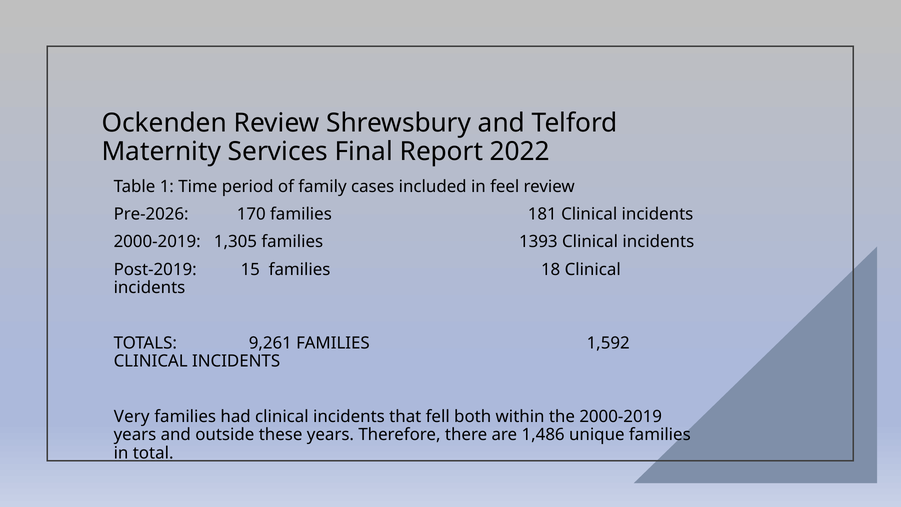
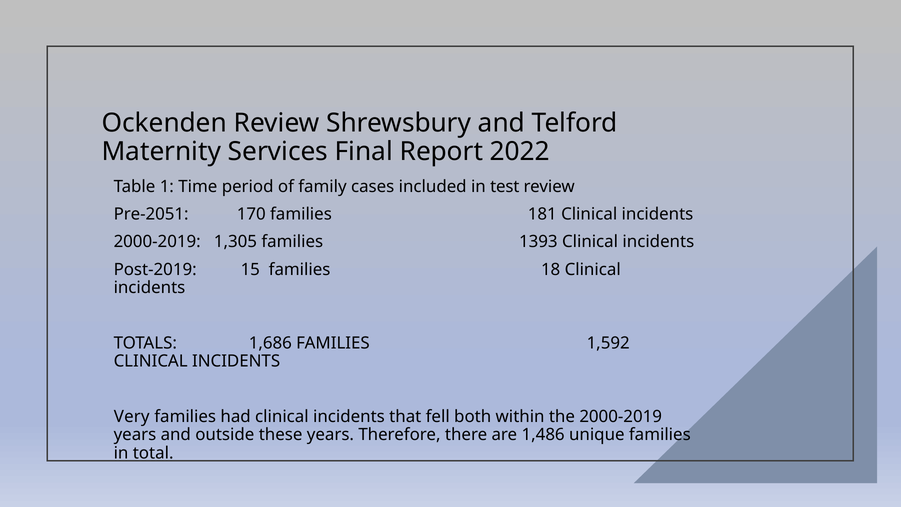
feel: feel -> test (505, 187)
Pre-2026: Pre-2026 -> Pre-2051 (151, 214)
9,261: 9,261 -> 1,686 (270, 343)
